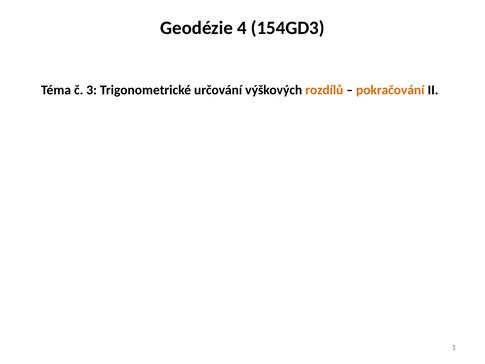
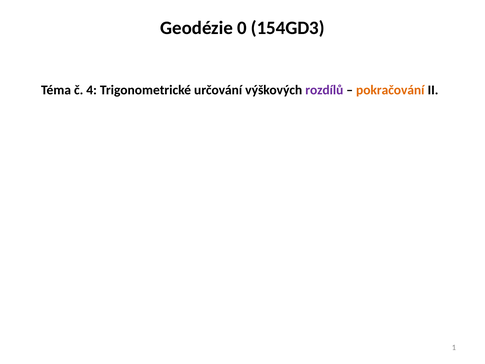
4: 4 -> 0 (242, 28)
3: 3 -> 4 (92, 90)
rozdílů colour: orange -> purple (324, 90)
